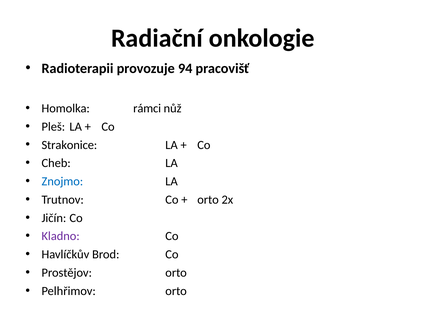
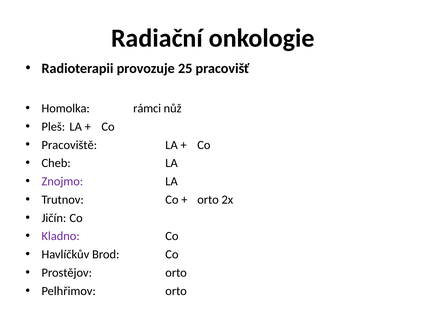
94: 94 -> 25 (185, 68)
Strakonice: Strakonice -> Pracoviště (69, 145)
Znojmo colour: blue -> purple (62, 181)
